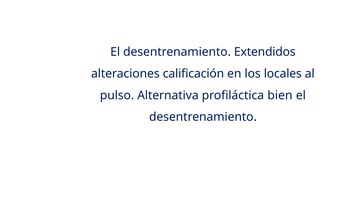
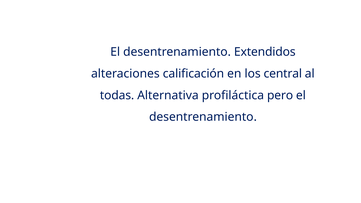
locales: locales -> central (283, 74)
pulso: pulso -> todas (117, 95)
bien: bien -> pero (280, 95)
